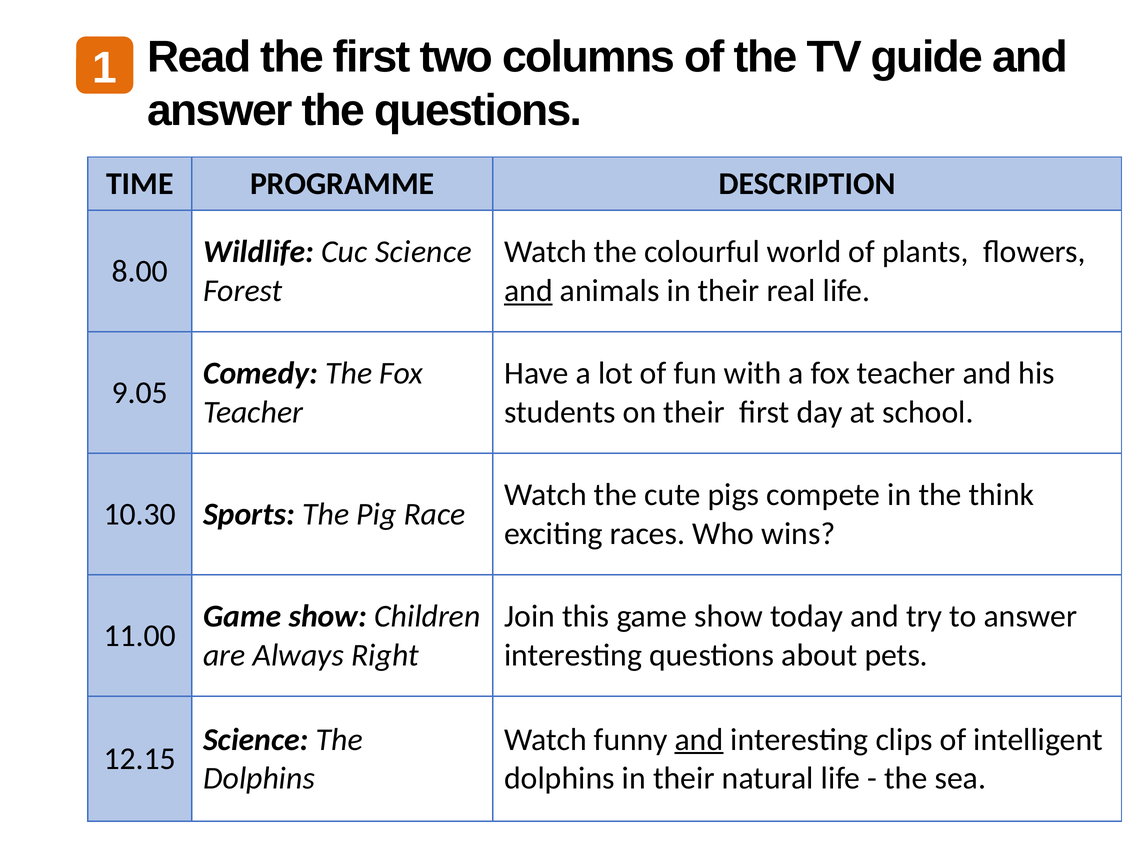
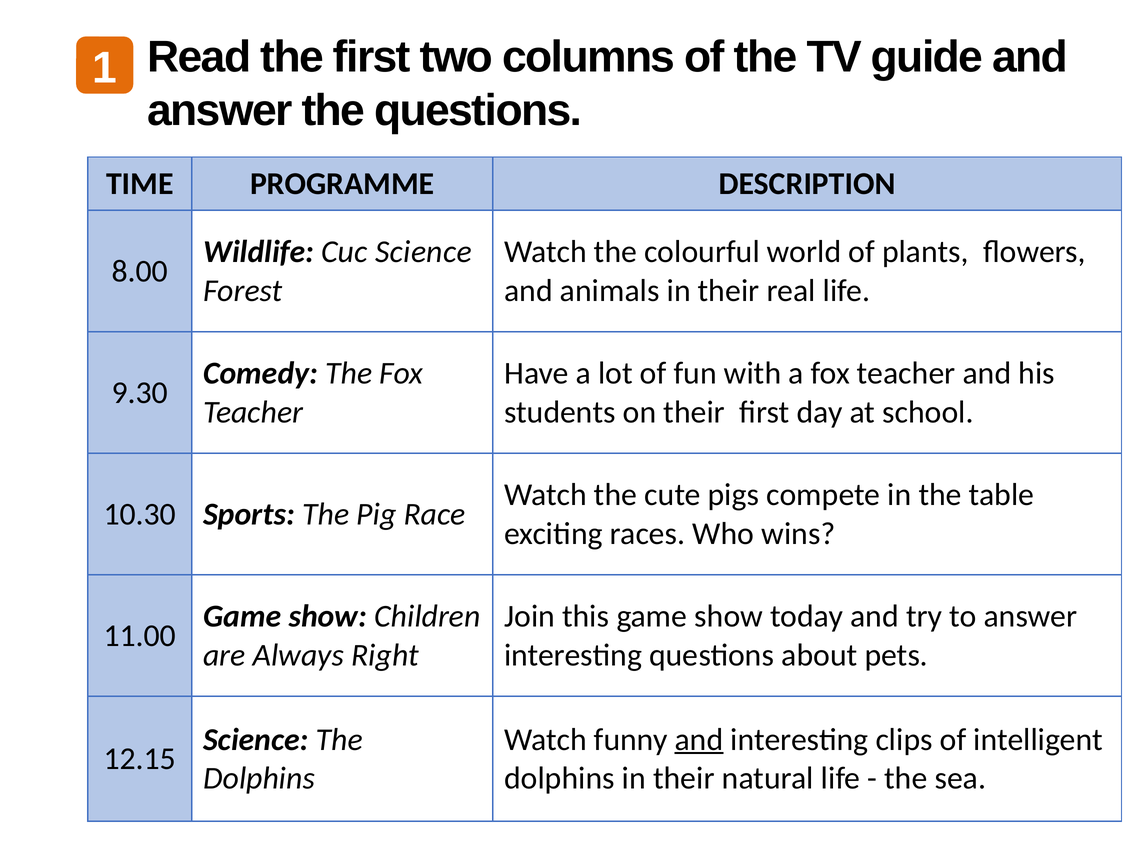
and underline: present -> none (528, 291)
9.05: 9.05 -> 9.30 (140, 393)
think: think -> table (1001, 495)
